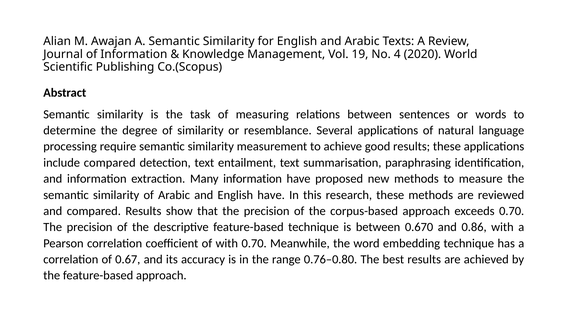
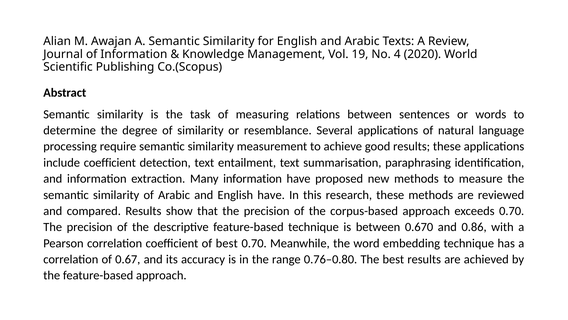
include compared: compared -> coefficient (110, 162)
of with: with -> best (227, 243)
